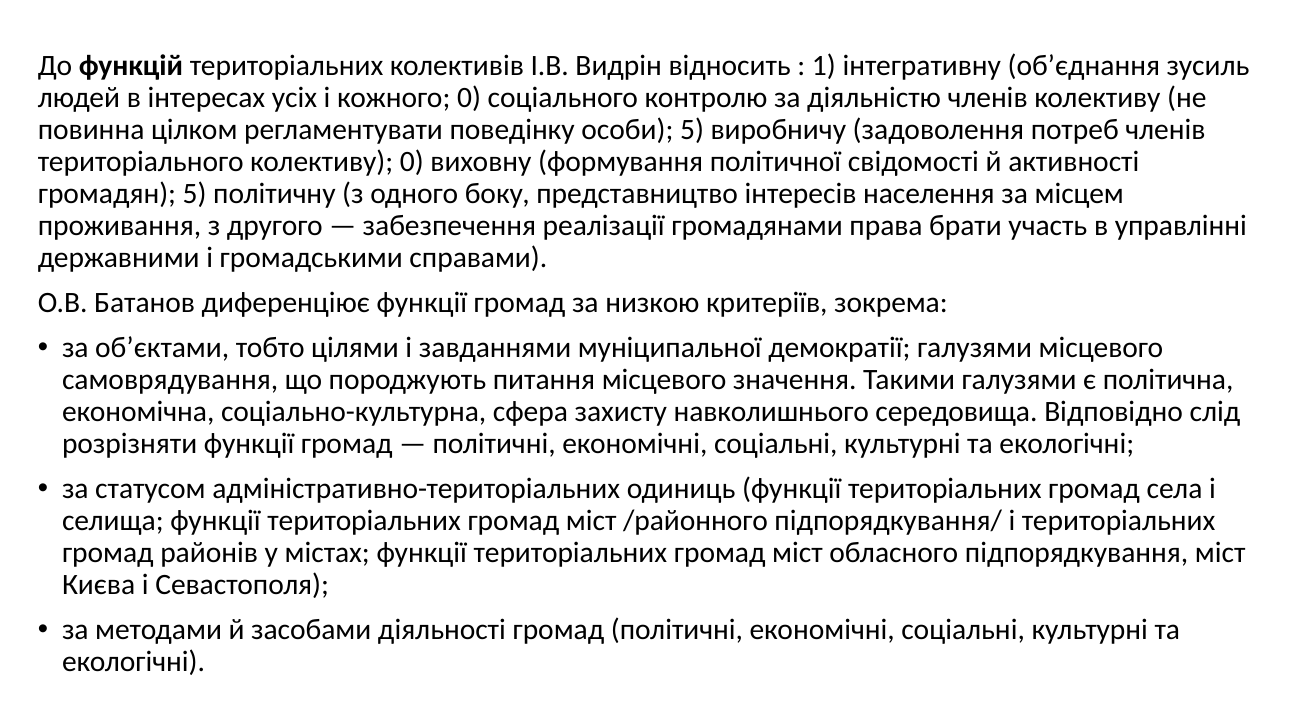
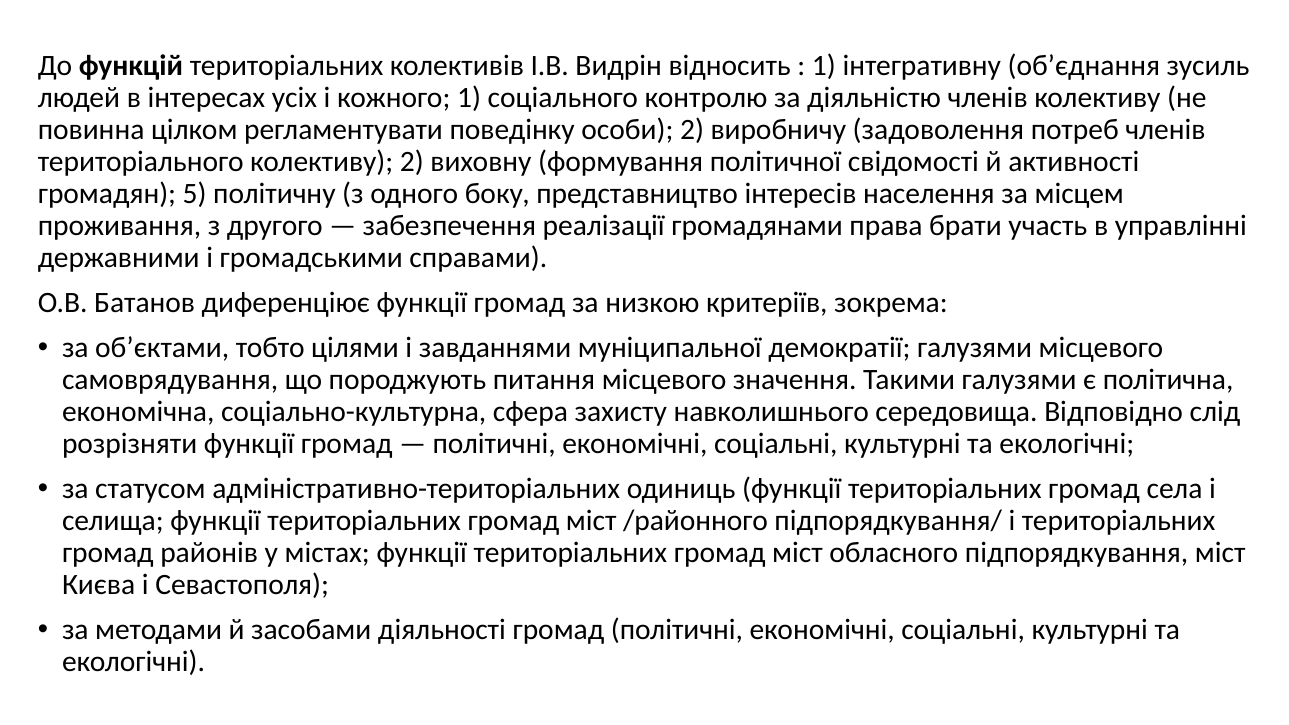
кожного 0: 0 -> 1 (469, 98)
особи 5: 5 -> 2 (692, 130)
колективу 0: 0 -> 2 (412, 162)
